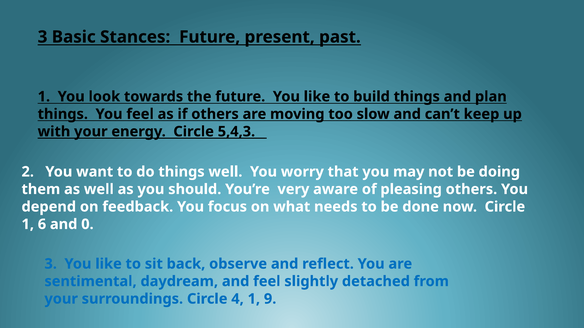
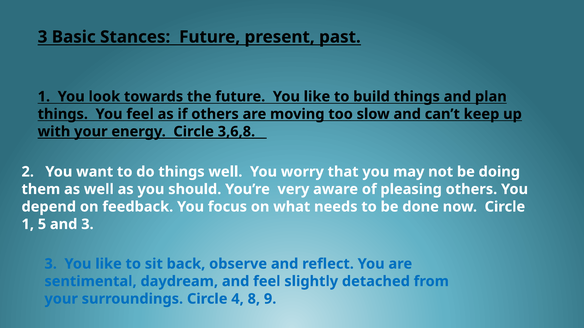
5,4,3: 5,4,3 -> 3,6,8 (236, 132)
6: 6 -> 5 (42, 225)
and 0: 0 -> 3 (87, 225)
4 1: 1 -> 8 (254, 299)
